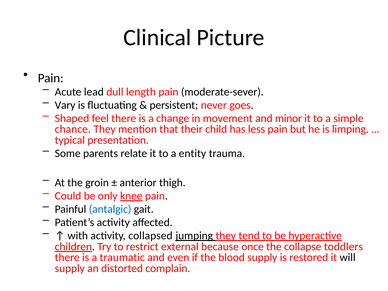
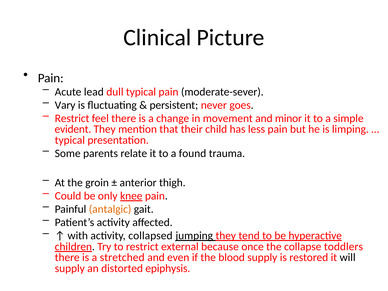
dull length: length -> typical (141, 92)
Shaped: Shaped -> Restrict (72, 118)
chance: chance -> evident (73, 129)
entity: entity -> found (193, 153)
antalgic colour: blue -> orange (110, 209)
traumatic: traumatic -> stretched (122, 257)
complain: complain -> epiphysis (168, 268)
